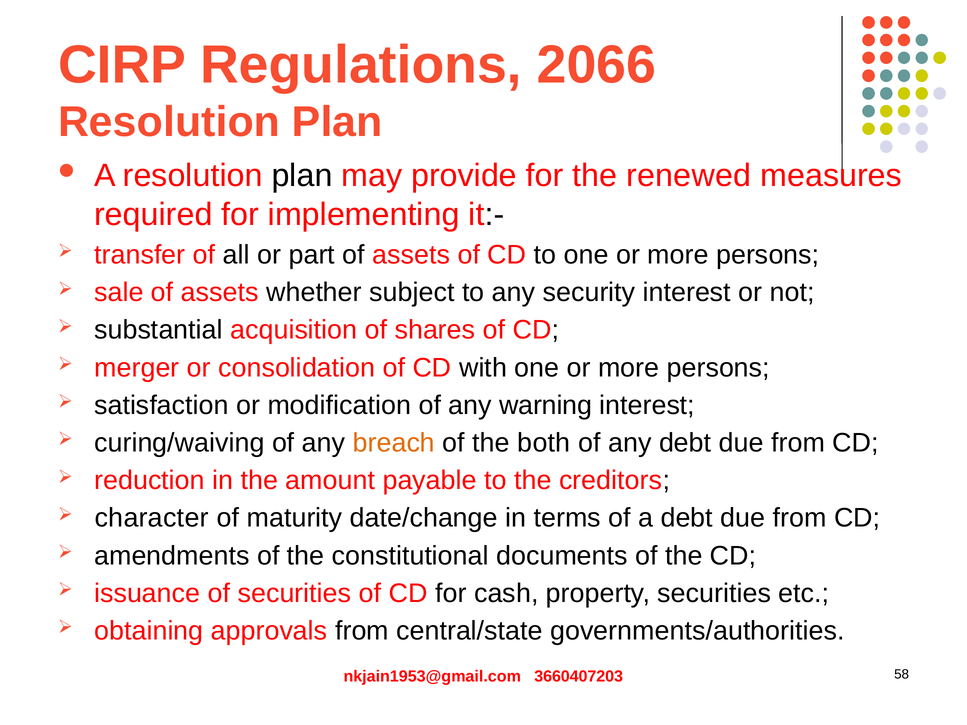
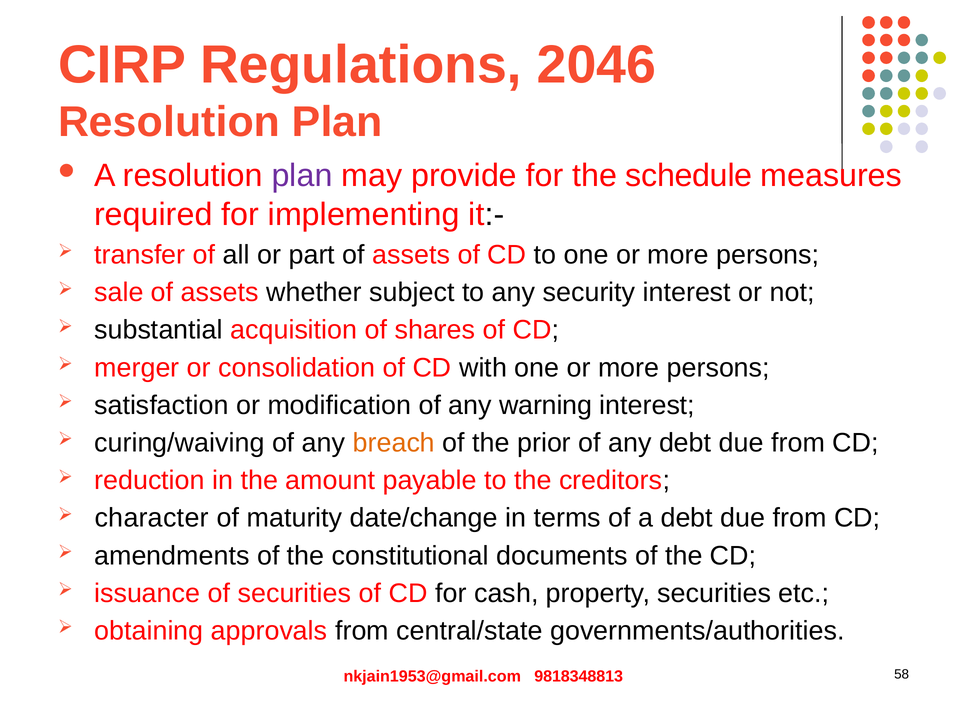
2066: 2066 -> 2046 (596, 65)
plan colour: black -> purple (302, 176)
renewed: renewed -> schedule (689, 176)
both: both -> prior (544, 443)
3660407203: 3660407203 -> 9818348813 (579, 676)
